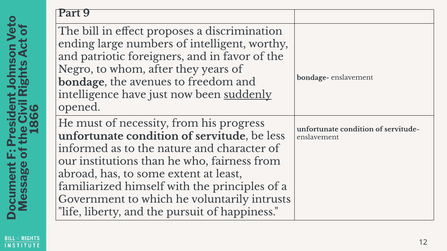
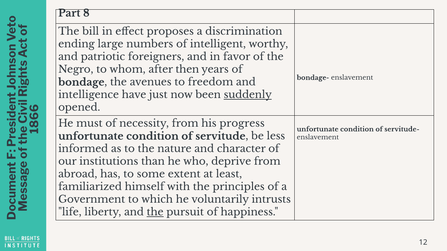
Part 9: 9 -> 8 (86, 13)
they: they -> then (187, 70)
fairness: fairness -> deprive (231, 162)
the underline: none -> present (155, 213)
